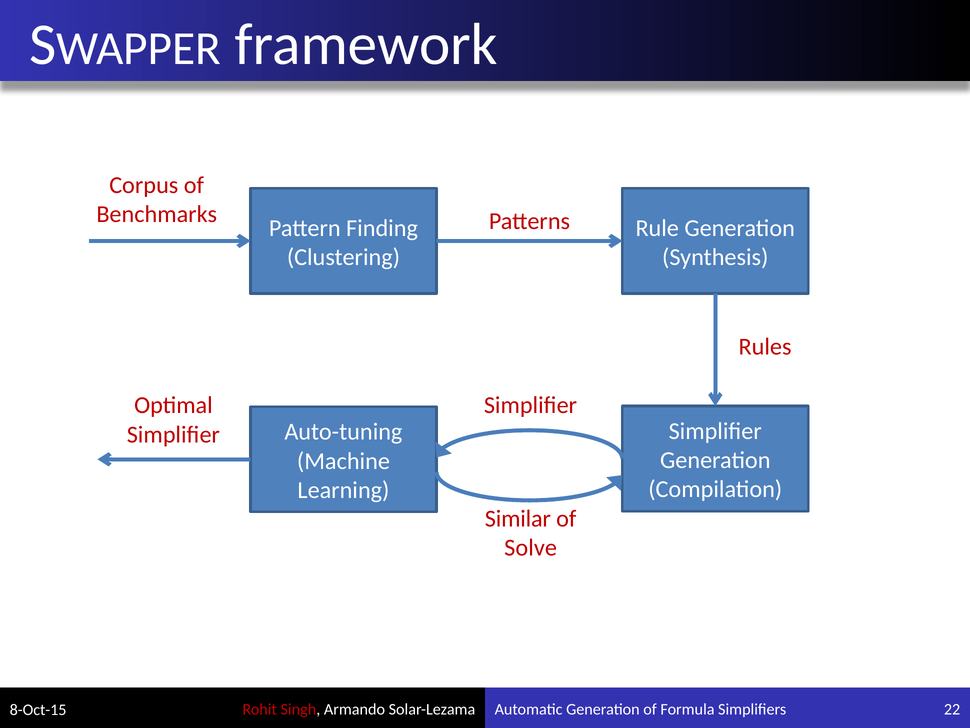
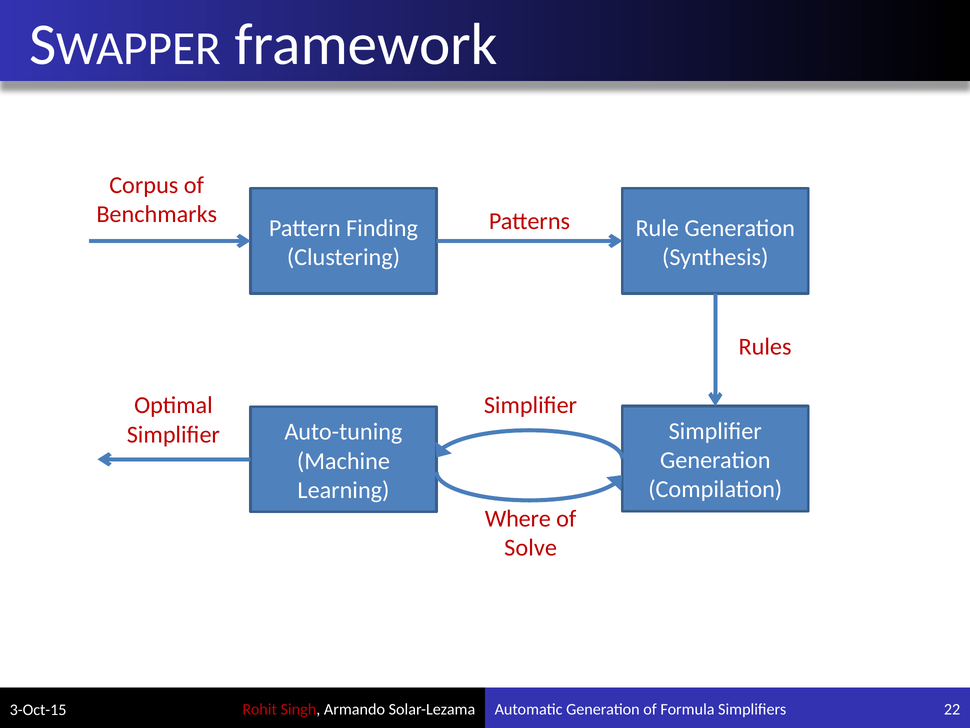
Similar: Similar -> Where (518, 518)
8-Oct-15: 8-Oct-15 -> 3-Oct-15 (38, 709)
